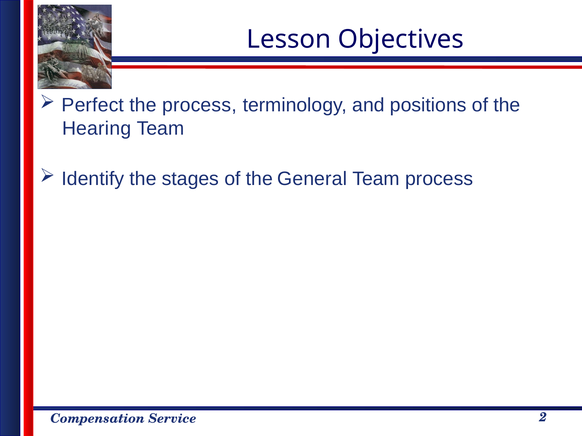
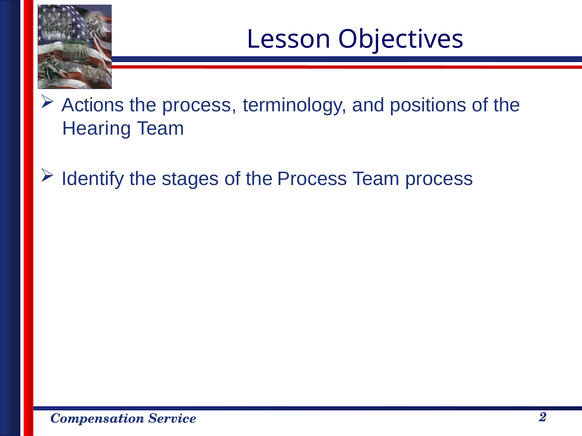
Perfect: Perfect -> Actions (93, 105)
of the General: General -> Process (312, 179)
